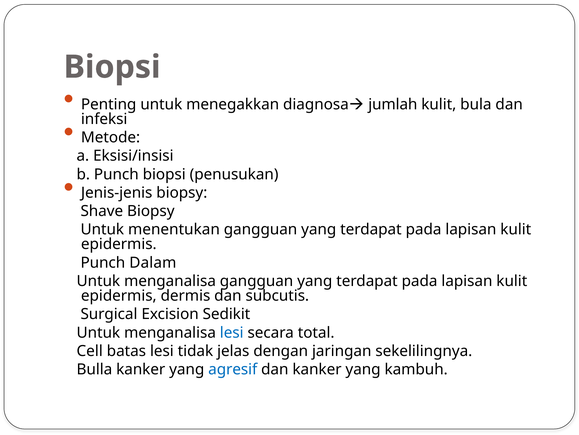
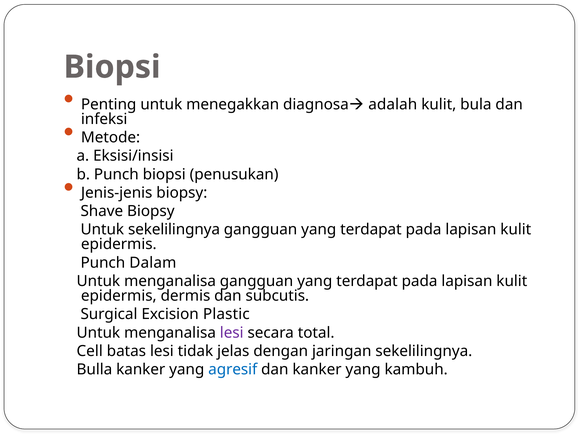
jumlah: jumlah -> adalah (393, 104)
Untuk menentukan: menentukan -> sekelilingnya (174, 229)
Sedikit: Sedikit -> Plastic (226, 314)
lesi colour: blue -> purple (232, 332)
